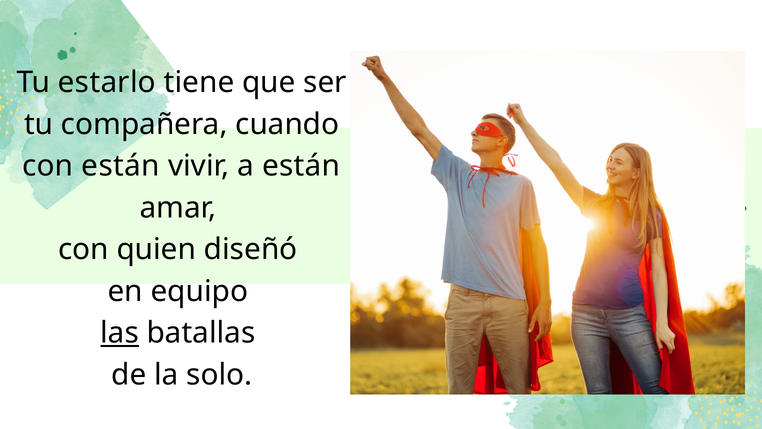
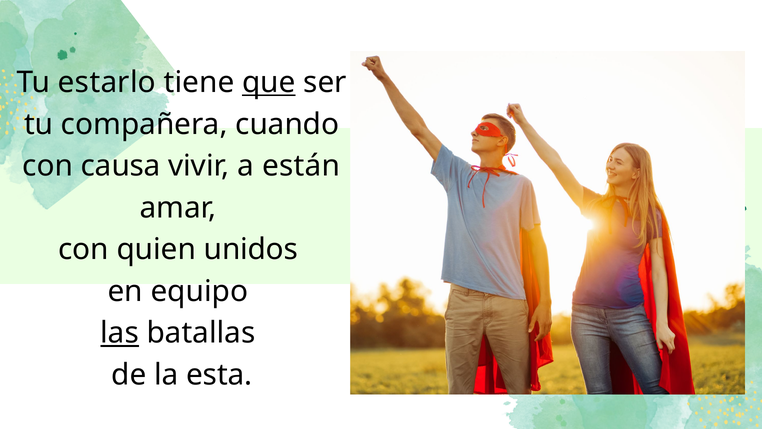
que underline: none -> present (269, 82)
con están: están -> causa (121, 166)
diseñó: diseñó -> unidos (251, 249)
solo: solo -> esta (219, 375)
